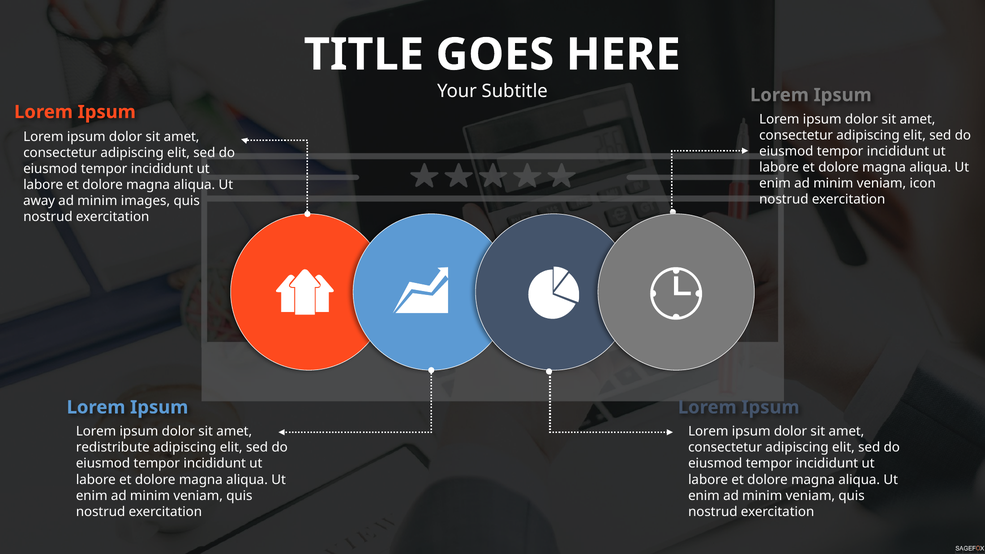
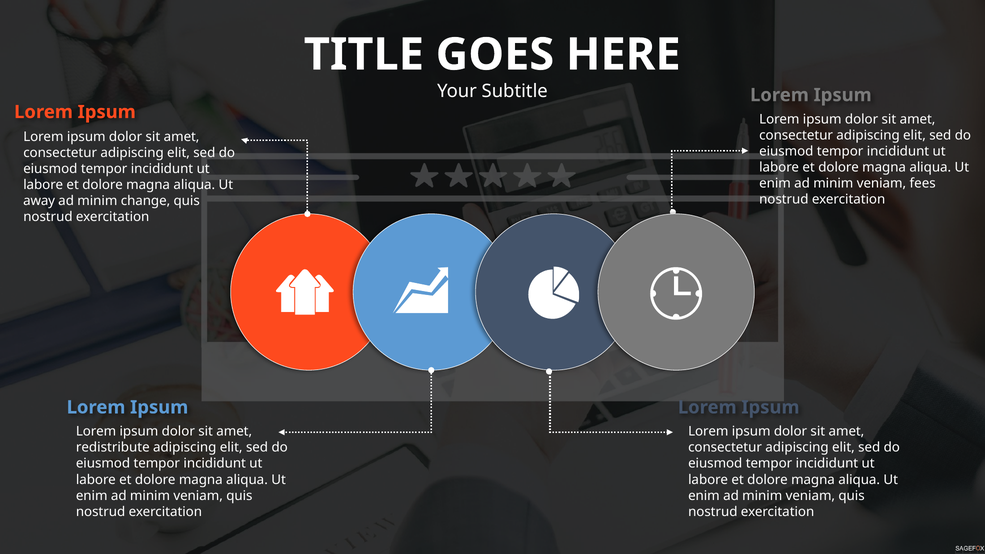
icon: icon -> fees (923, 183)
images: images -> change (145, 201)
